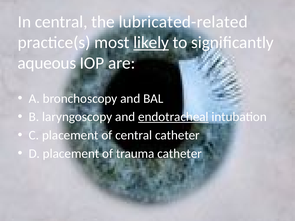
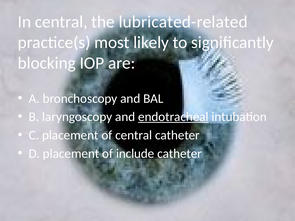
likely underline: present -> none (151, 43)
aqueous: aqueous -> blocking (47, 63)
trauma: trauma -> include (135, 154)
